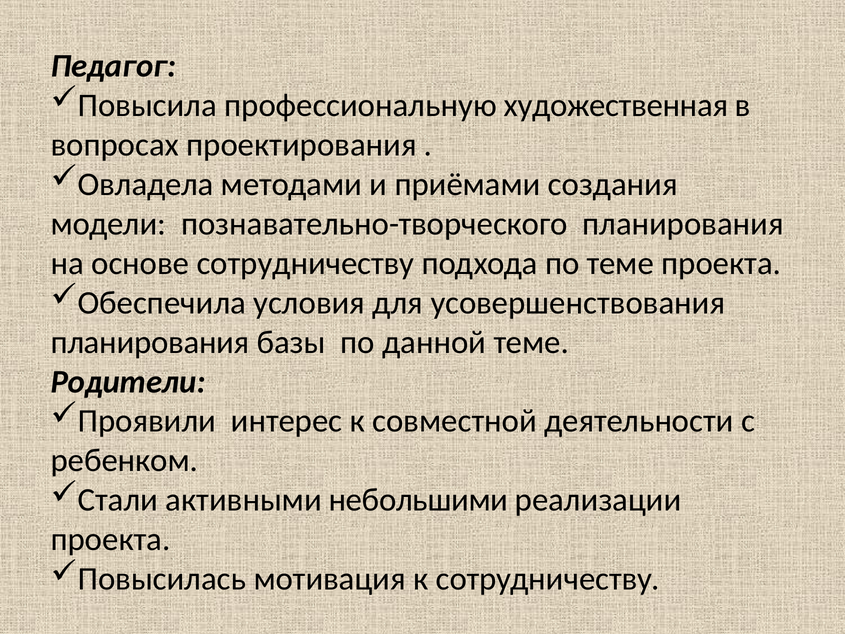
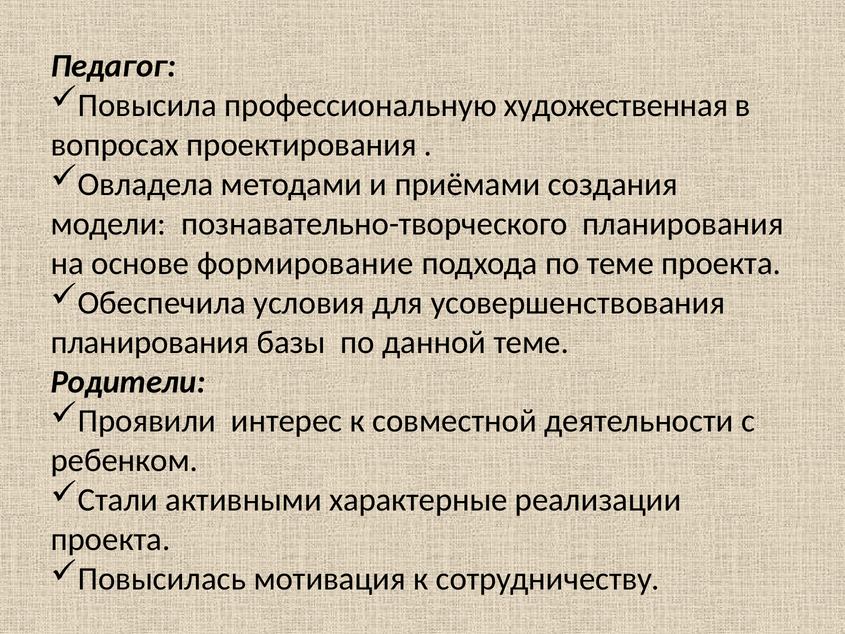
основе сотрудничеству: сотрудничеству -> формирование (305, 263)
небольшими: небольшими -> характерные (418, 500)
